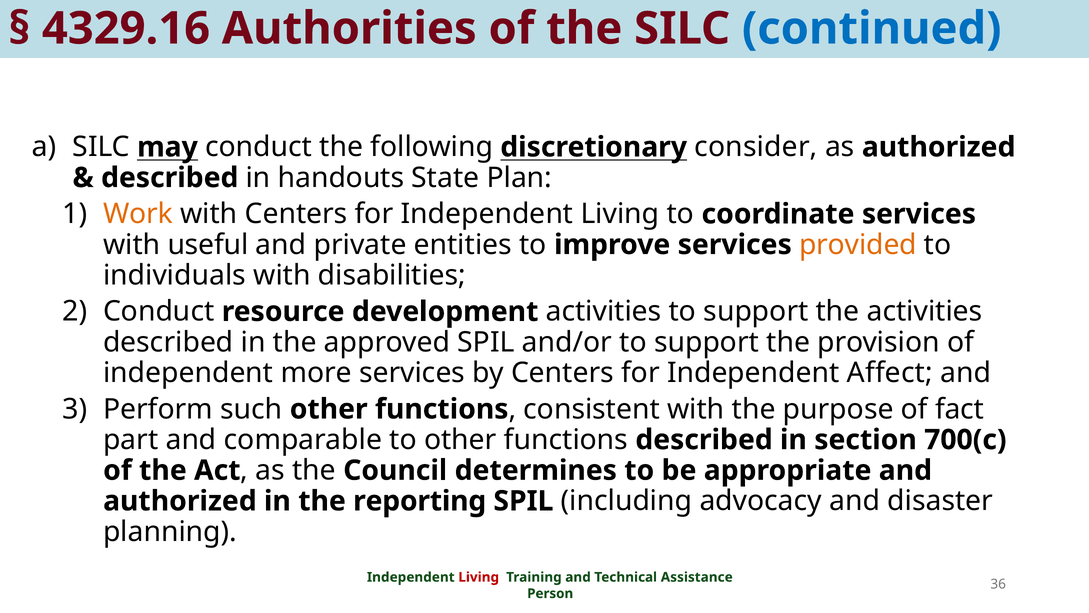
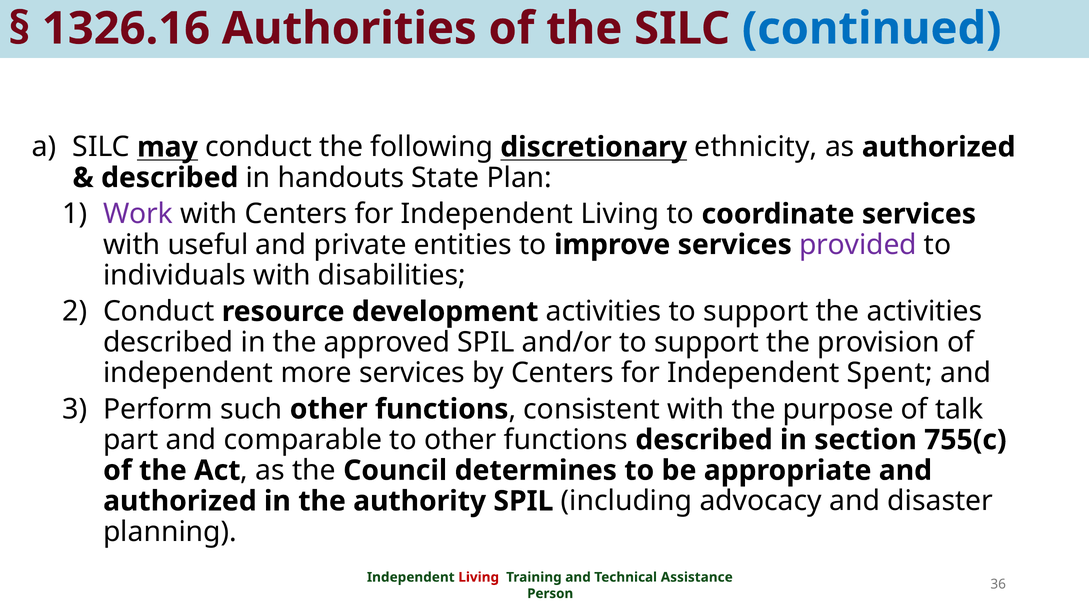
4329.16: 4329.16 -> 1326.16 (126, 29)
consider: consider -> ethnicity (756, 147)
Work colour: orange -> purple (138, 214)
provided colour: orange -> purple (858, 245)
Affect: Affect -> Spent (890, 373)
fact: fact -> talk (959, 409)
700(c: 700(c -> 755(c (965, 439)
reporting: reporting -> authority (420, 501)
